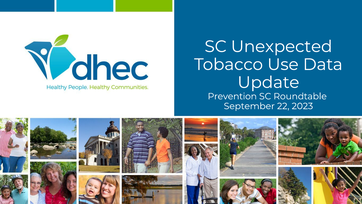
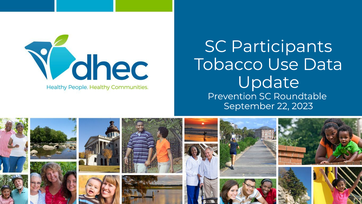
Unexpected: Unexpected -> Participants (282, 46)
